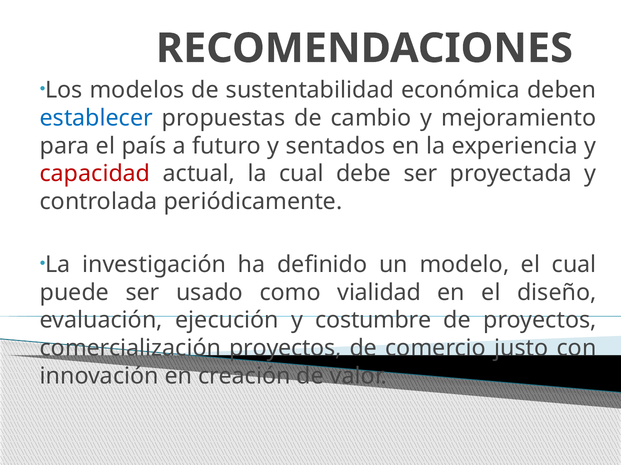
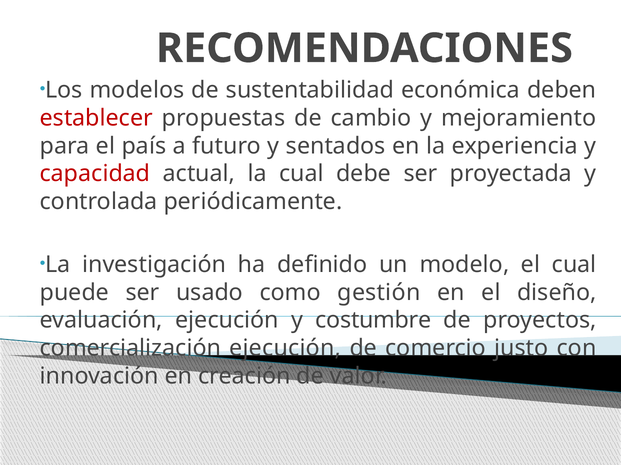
establecer colour: blue -> red (96, 118)
vialidad: vialidad -> gestión (379, 293)
comercialización proyectos: proyectos -> ejecución (285, 349)
